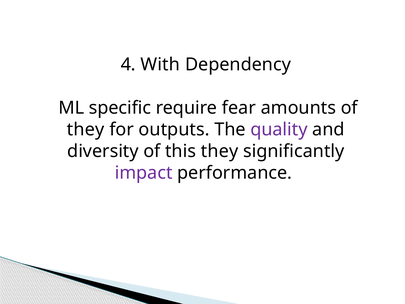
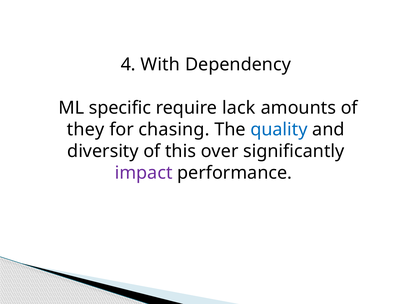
fear: fear -> lack (239, 108)
outputs: outputs -> chasing (174, 129)
quality colour: purple -> blue (279, 129)
this they: they -> over (220, 151)
